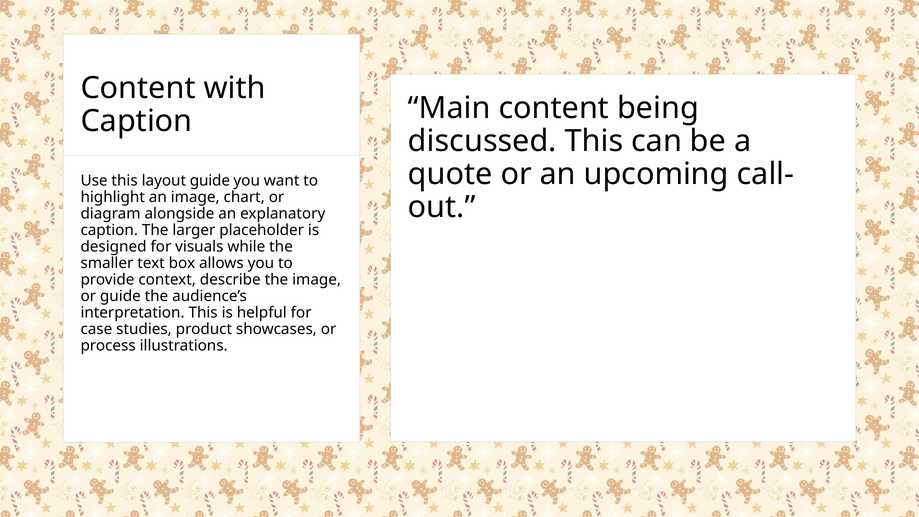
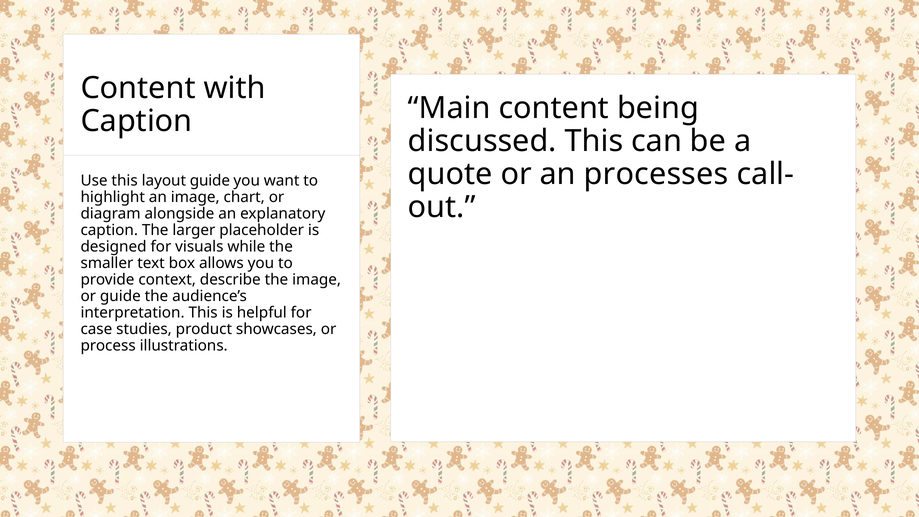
upcoming: upcoming -> processes (656, 174)
